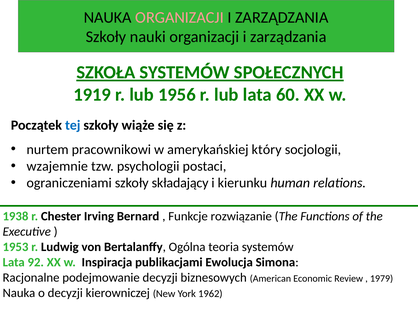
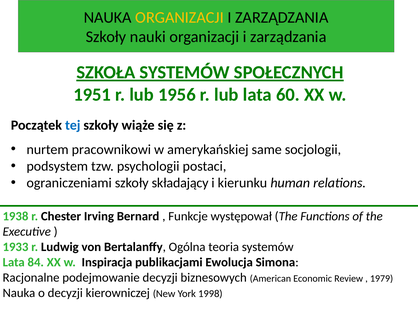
ORGANIZACJI colour: pink -> yellow (180, 18)
1919: 1919 -> 1951 (92, 95)
który: który -> same (267, 150)
wzajemnie: wzajemnie -> podsystem (57, 166)
rozwiązanie: rozwiązanie -> występował (241, 217)
1953: 1953 -> 1933 (15, 247)
92: 92 -> 84 (36, 263)
1962: 1962 -> 1998 (210, 294)
